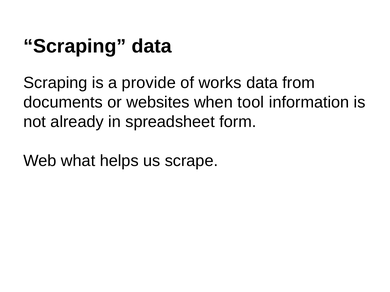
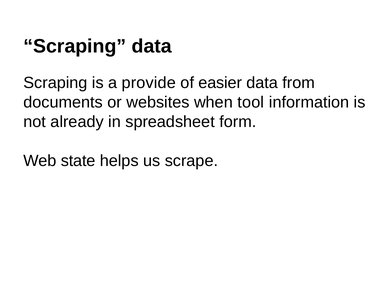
works: works -> easier (220, 83)
what: what -> state (78, 161)
